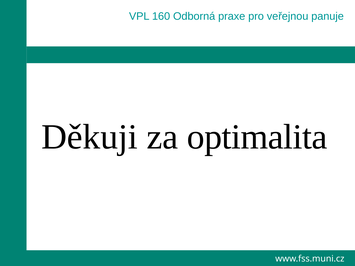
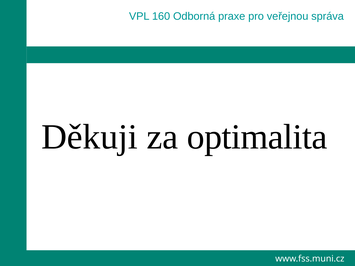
panuje: panuje -> správa (328, 16)
